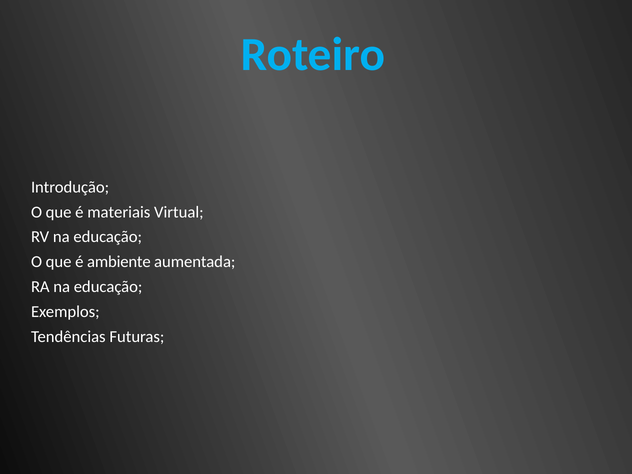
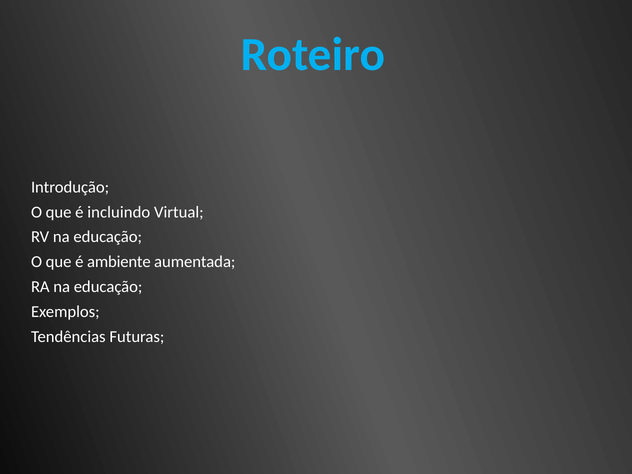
materiais: materiais -> incluindo (119, 212)
